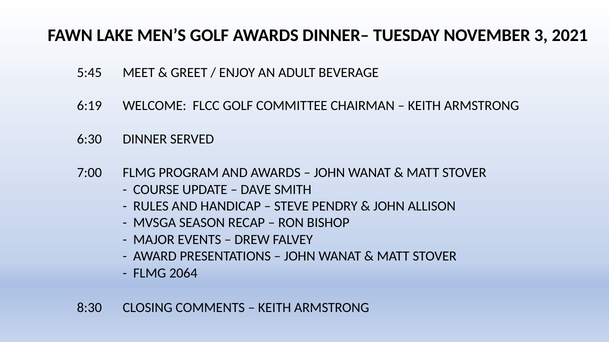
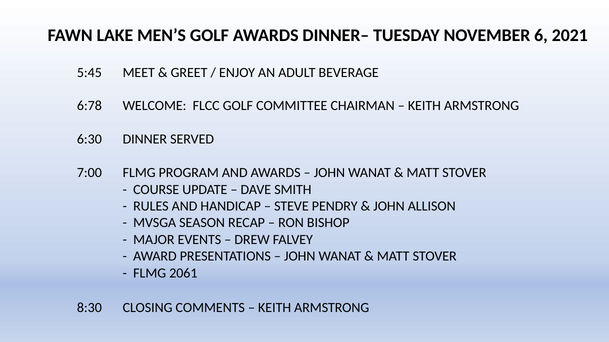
3: 3 -> 6 (541, 36)
6:19: 6:19 -> 6:78 (89, 106)
2064: 2064 -> 2061 (183, 273)
